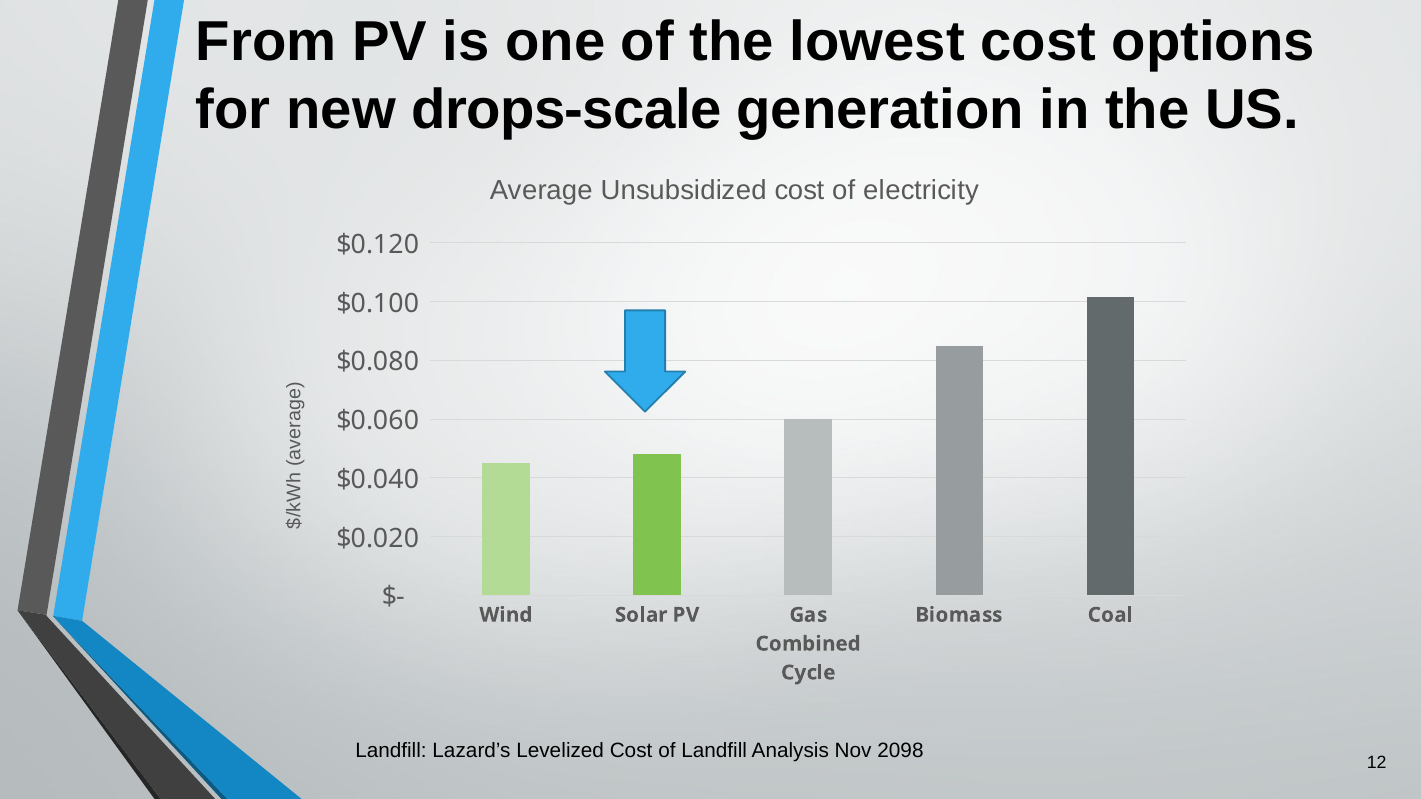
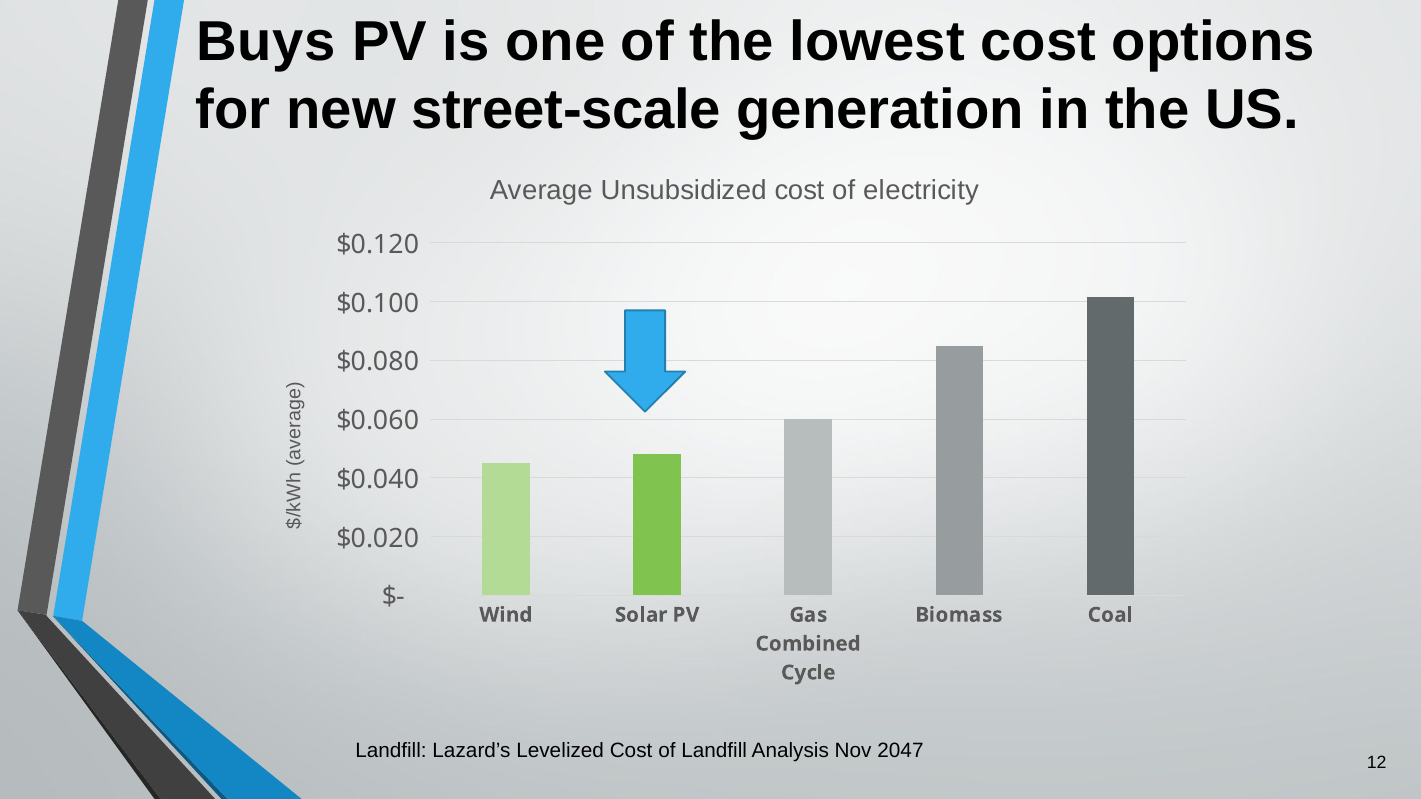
From: From -> Buys (266, 42)
drops-scale: drops-scale -> street-scale (566, 110)
2098: 2098 -> 2047 (900, 751)
